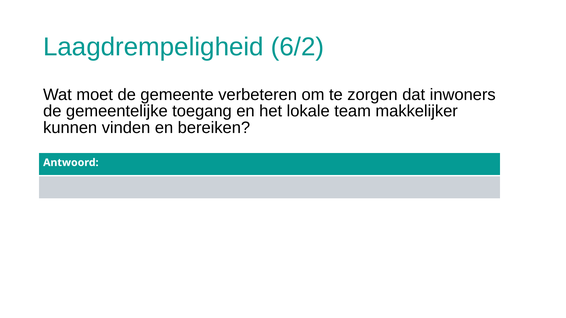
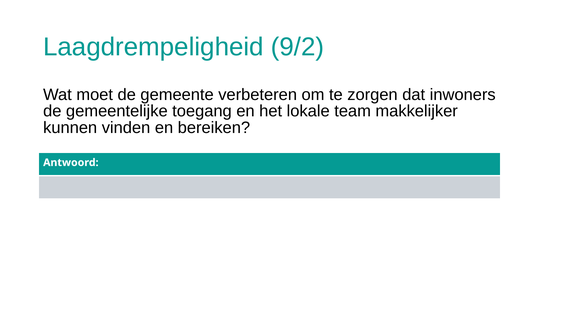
6/2: 6/2 -> 9/2 (298, 47)
